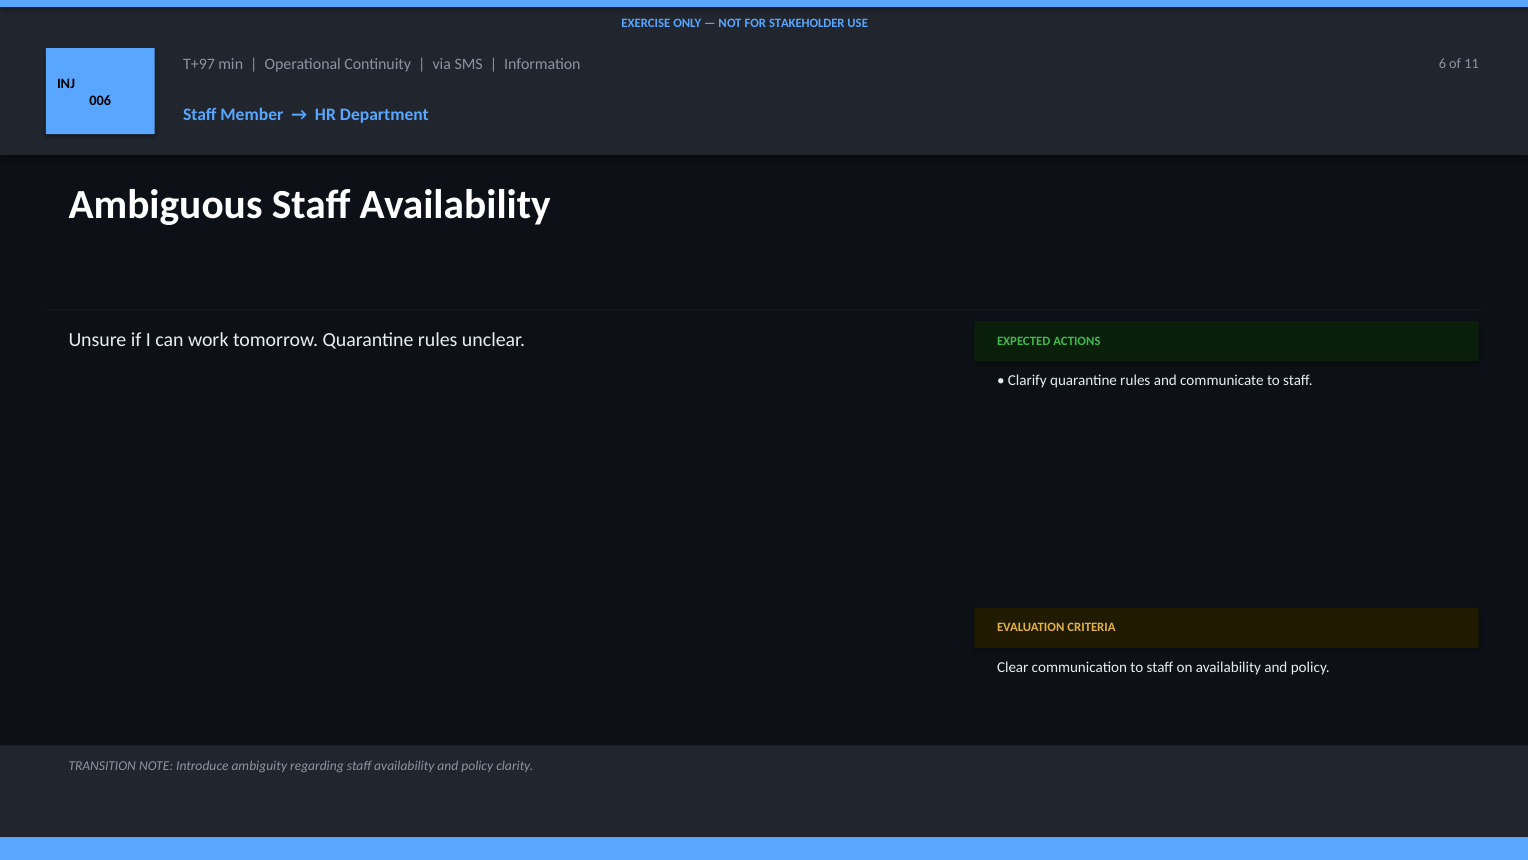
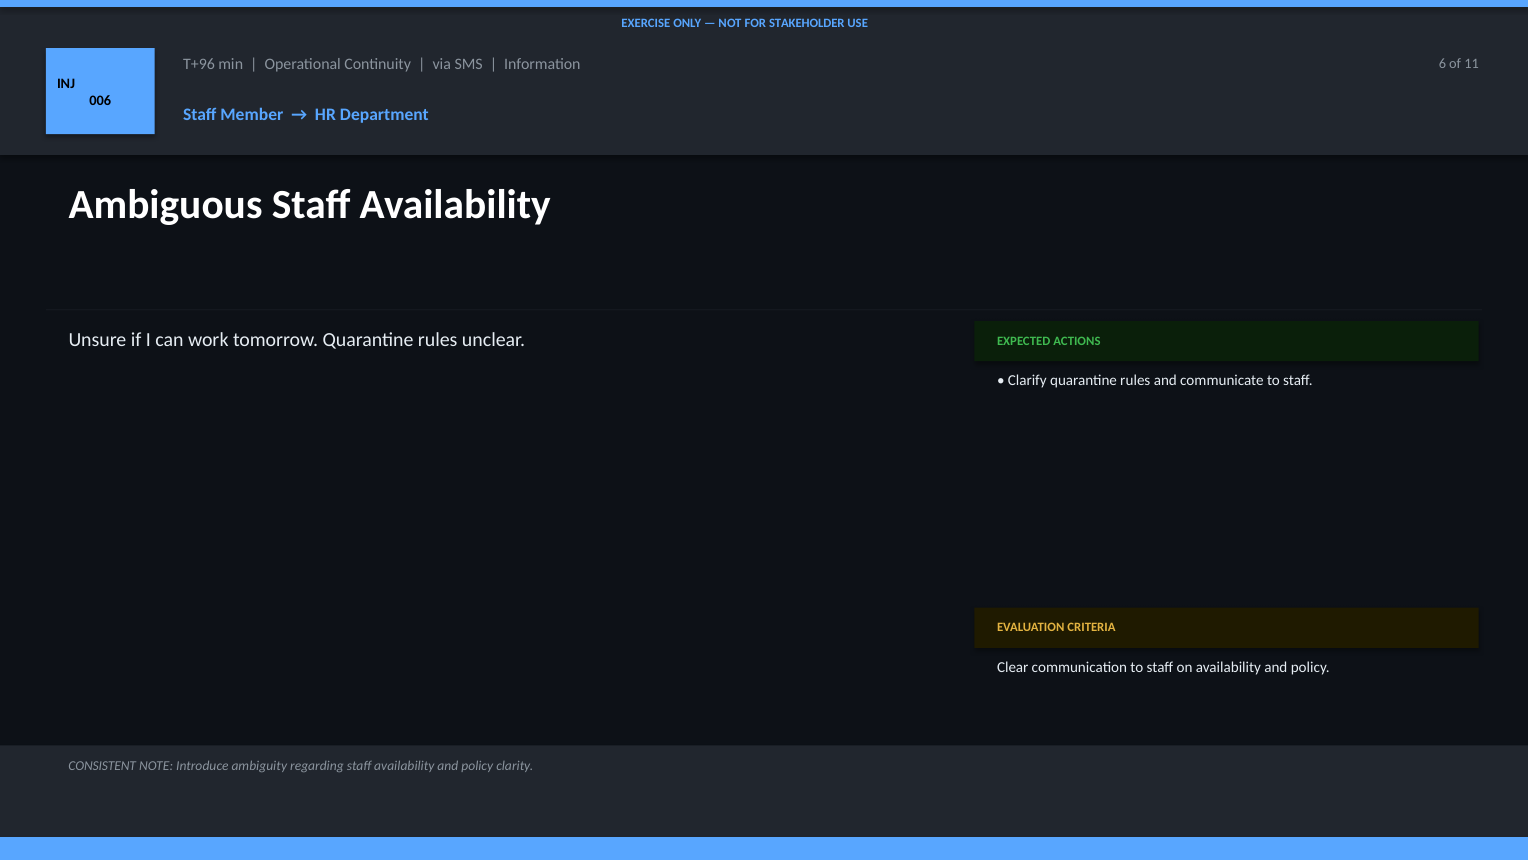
T+97: T+97 -> T+96 (199, 64)
TRANSITION: TRANSITION -> CONSISTENT (102, 765)
